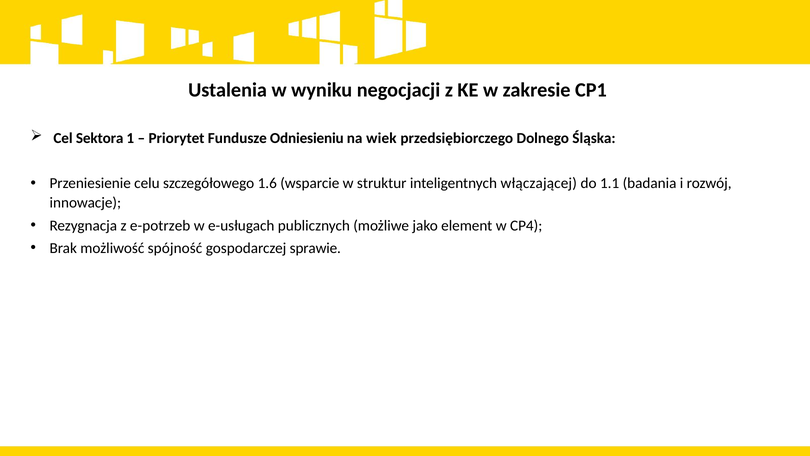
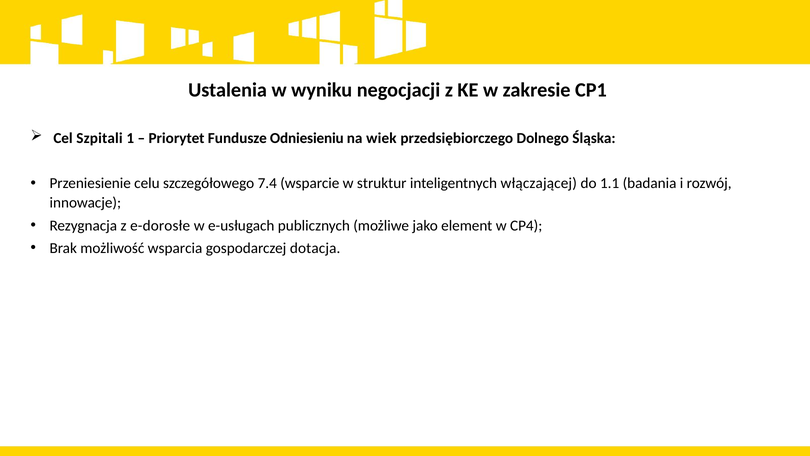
Sektora: Sektora -> Szpitali (100, 138)
1.6: 1.6 -> 7.4 (267, 183)
e-potrzeb: e-potrzeb -> e-dorosłe (160, 225)
spójność: spójność -> wsparcia (175, 248)
sprawie: sprawie -> dotacja (315, 248)
